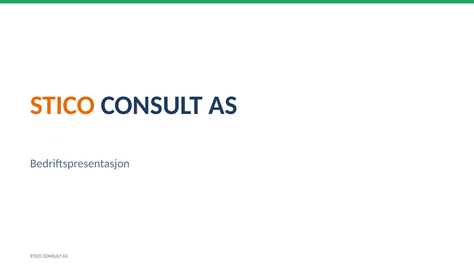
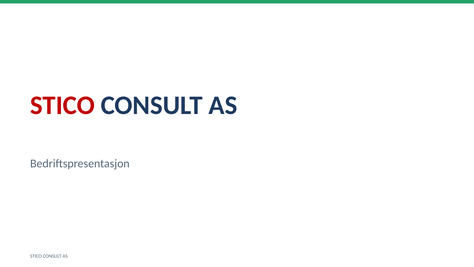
STICO colour: orange -> red (62, 105)
